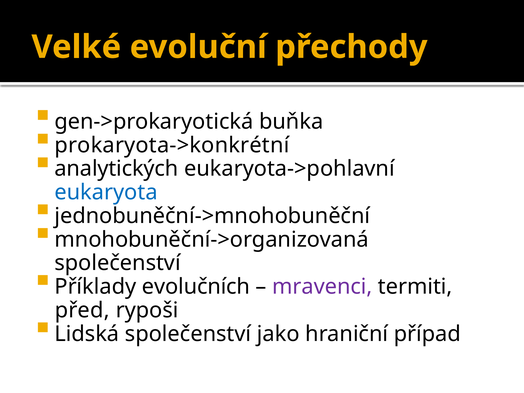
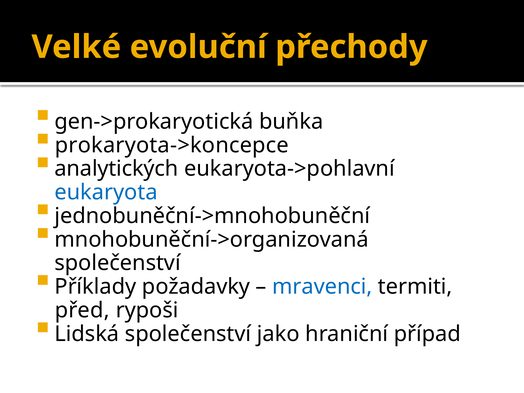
prokaryota->konkrétní: prokaryota->konkrétní -> prokaryota->koncepce (172, 145)
evolučních: evolučních -> požadavky (196, 287)
mravenci colour: purple -> blue (322, 287)
